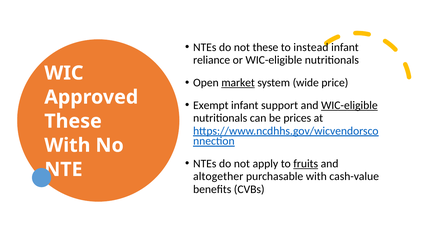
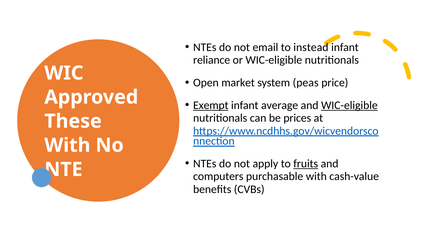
not these: these -> email (265, 47)
market underline: present -> none (238, 83)
wide: wide -> peas (306, 83)
Exempt underline: none -> present (211, 105)
support: support -> average (280, 105)
altogether: altogether -> computers (218, 176)
